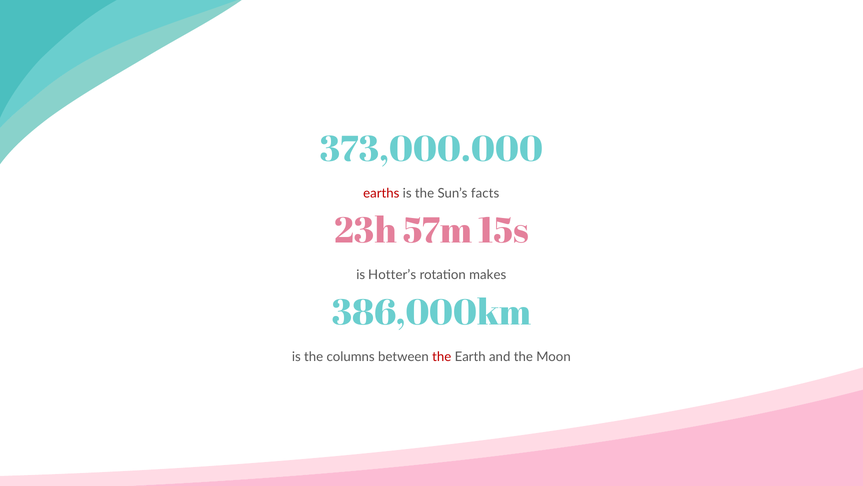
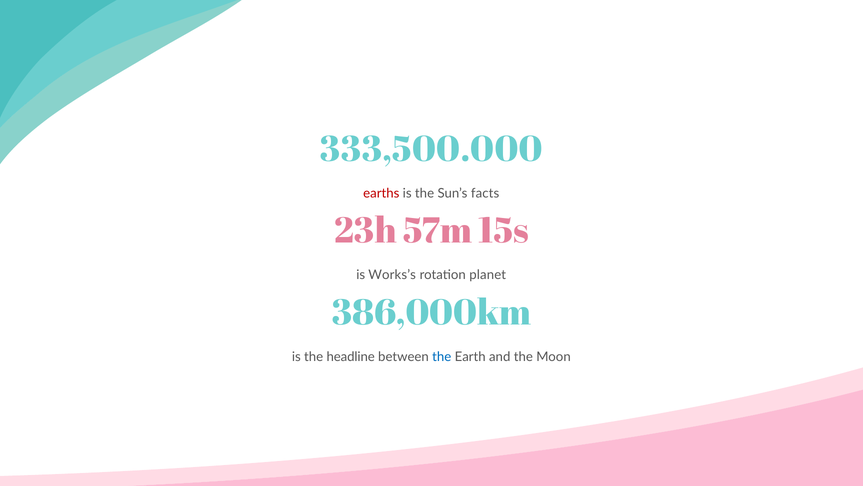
373,000.000: 373,000.000 -> 333,500.000 (431, 149)
Hotter’s: Hotter’s -> Works’s (392, 275)
makes: makes -> planet (488, 275)
columns: columns -> headline (351, 357)
the colour: red -> blue (442, 357)
